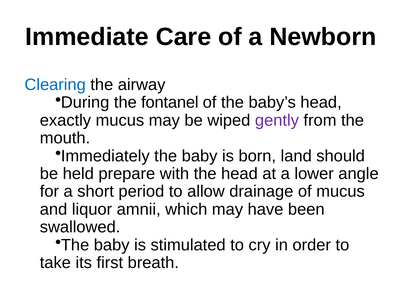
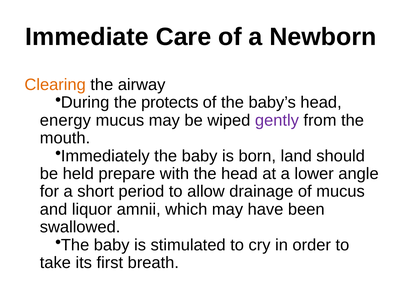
Clearing colour: blue -> orange (55, 85)
fontanel: fontanel -> protects (170, 102)
exactly: exactly -> energy (65, 120)
